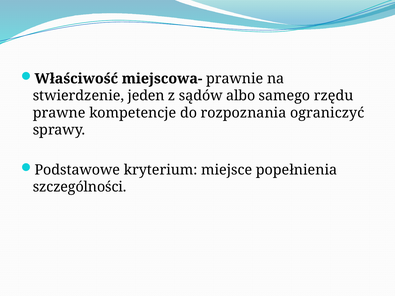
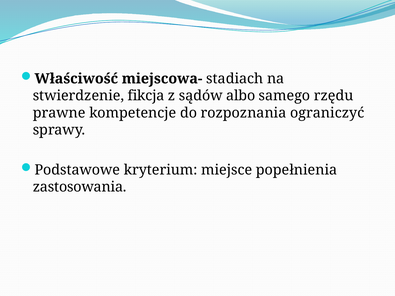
prawnie: prawnie -> stadiach (235, 79)
jeden: jeden -> fikcja (146, 96)
szczególności: szczególności -> zastosowania (80, 187)
